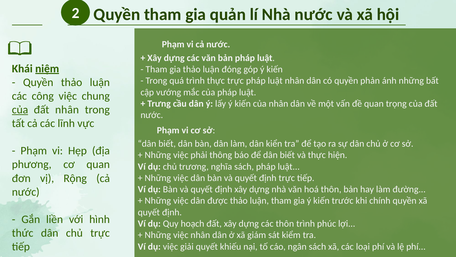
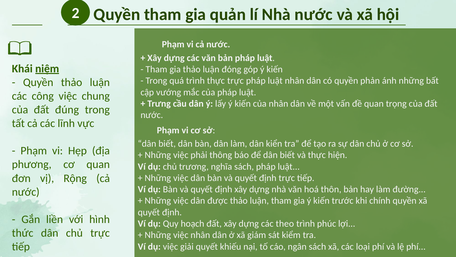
của underline: present -> none (20, 109)
đất nhân: nhân -> đúng (67, 109)
các thôn: thôn -> theo (285, 223)
